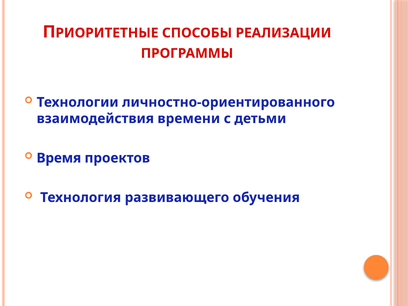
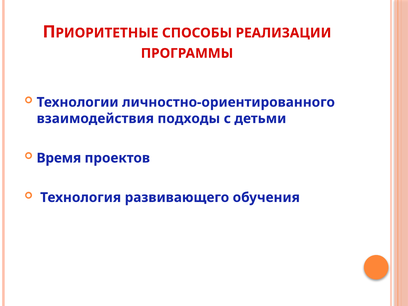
времени: времени -> подходы (189, 119)
